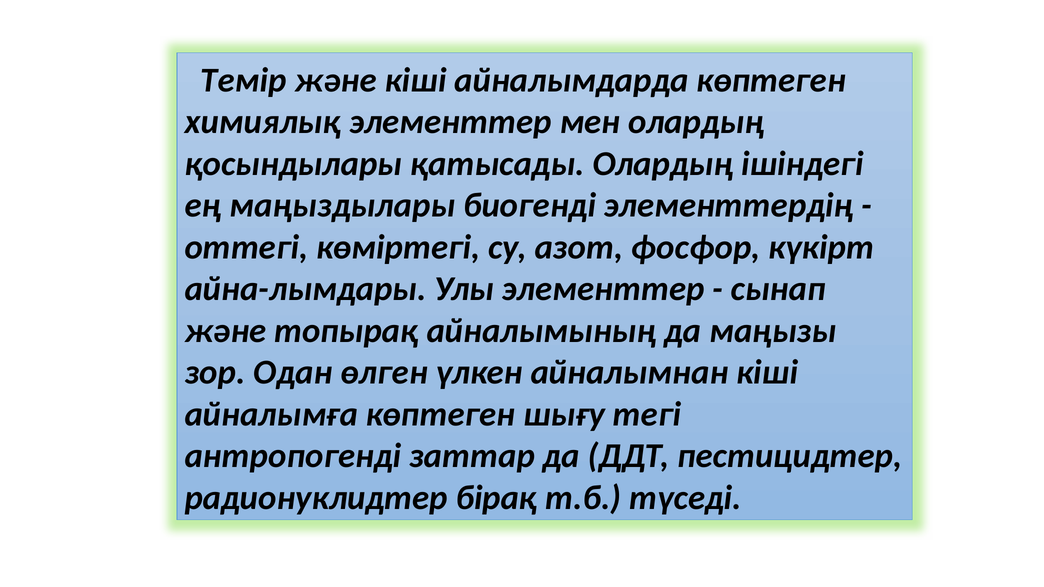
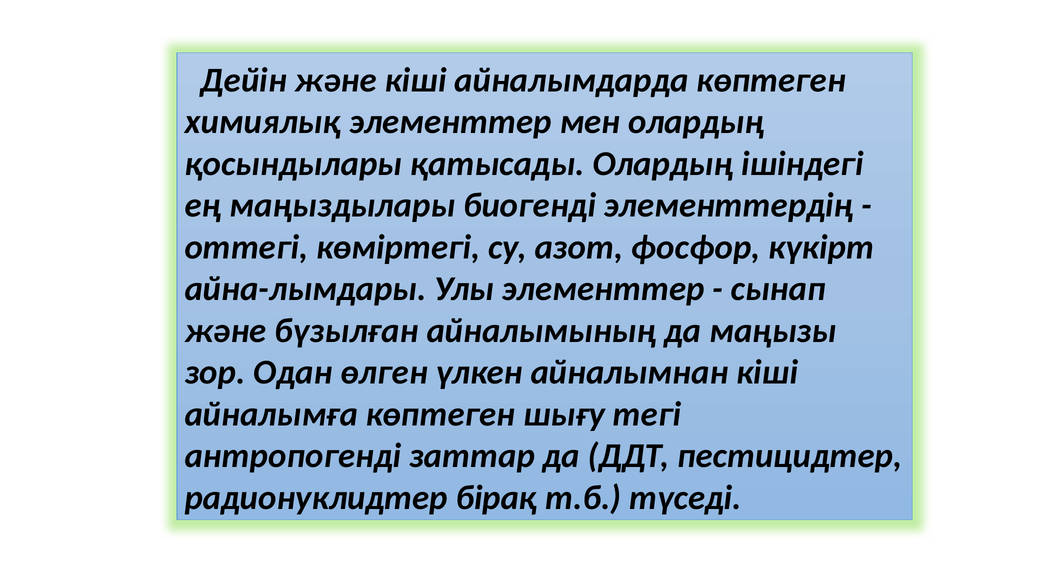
Темір: Темір -> Дейін (244, 80)
топырақ: топырақ -> бүзылған (346, 331)
